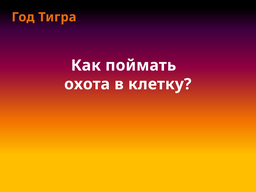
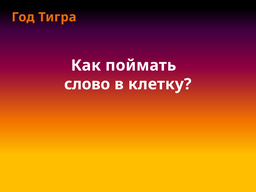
охота: охота -> слово (87, 84)
